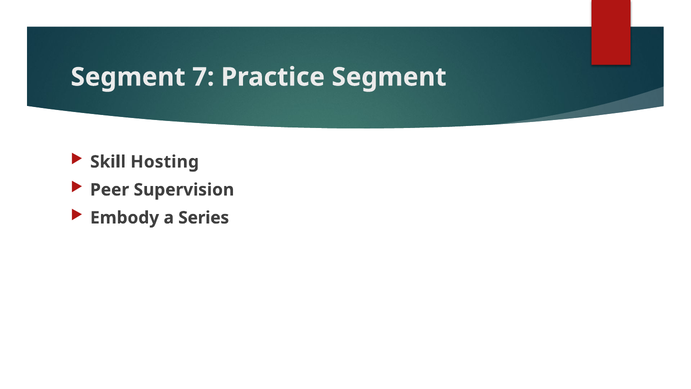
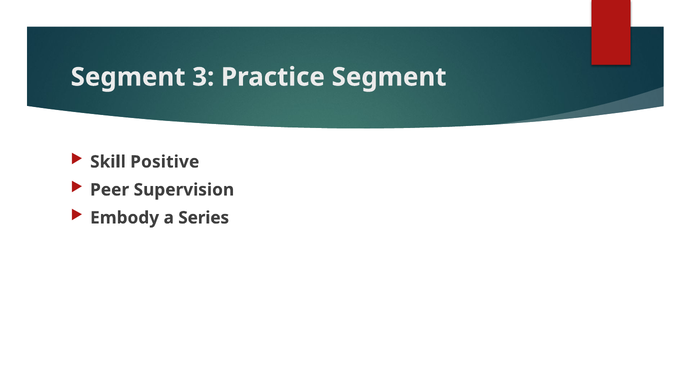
7: 7 -> 3 (203, 77)
Hosting: Hosting -> Positive (165, 162)
